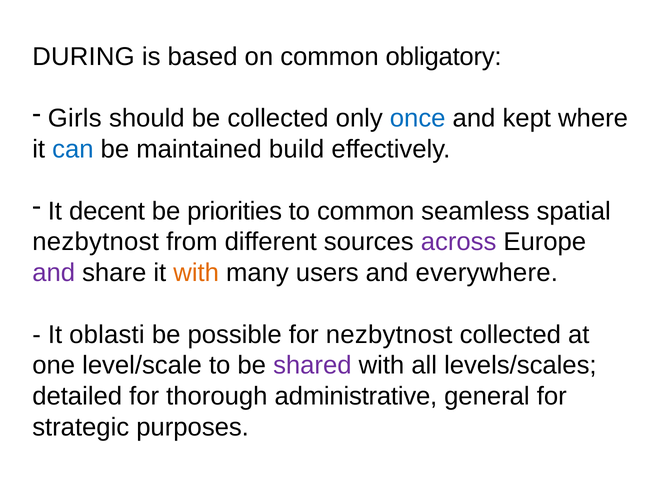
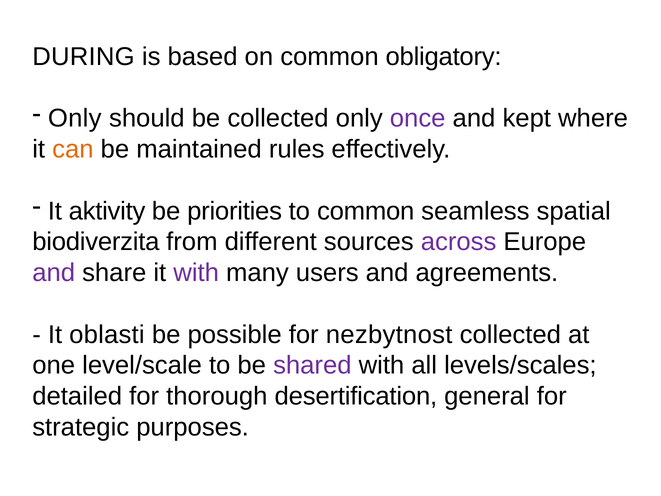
Girls: Girls -> Only (75, 118)
once colour: blue -> purple (418, 118)
can colour: blue -> orange (73, 149)
build: build -> rules (297, 149)
decent: decent -> aktivity (107, 211)
nezbytnost: nezbytnost -> biodiverzita (96, 242)
with colour: orange -> purple (196, 273)
everywhere: everywhere -> agreements (487, 273)
administrative: administrative -> desertification (356, 396)
